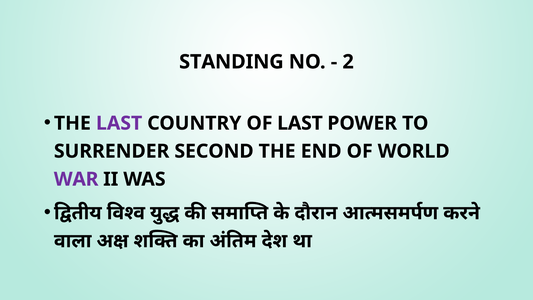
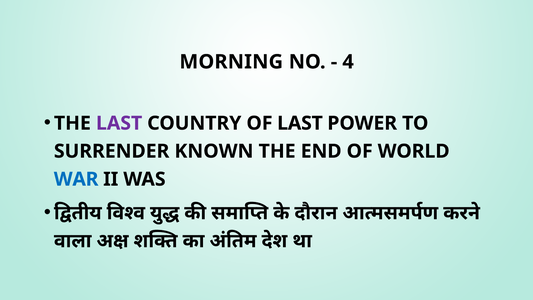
STANDING: STANDING -> MORNING (231, 62)
2: 2 -> 4 (348, 62)
SECOND: SECOND -> KNOWN (214, 151)
WAR colour: purple -> blue (76, 179)
